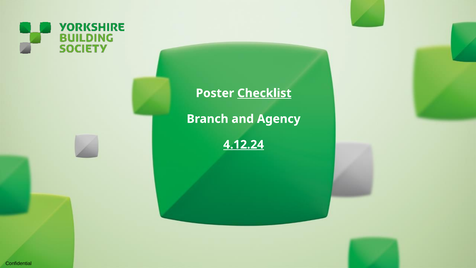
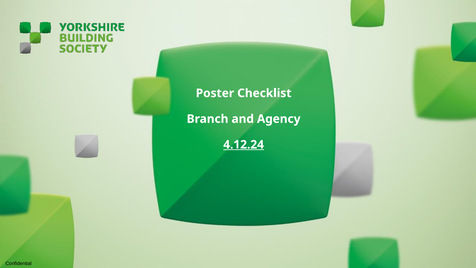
Checklist underline: present -> none (264, 93)
